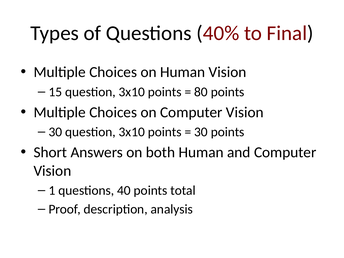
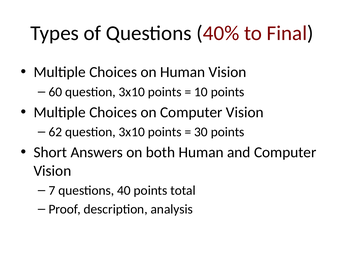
15: 15 -> 60 (55, 92)
80: 80 -> 10 (201, 92)
30: 30 -> 62 (55, 132)
1: 1 -> 7 (52, 191)
